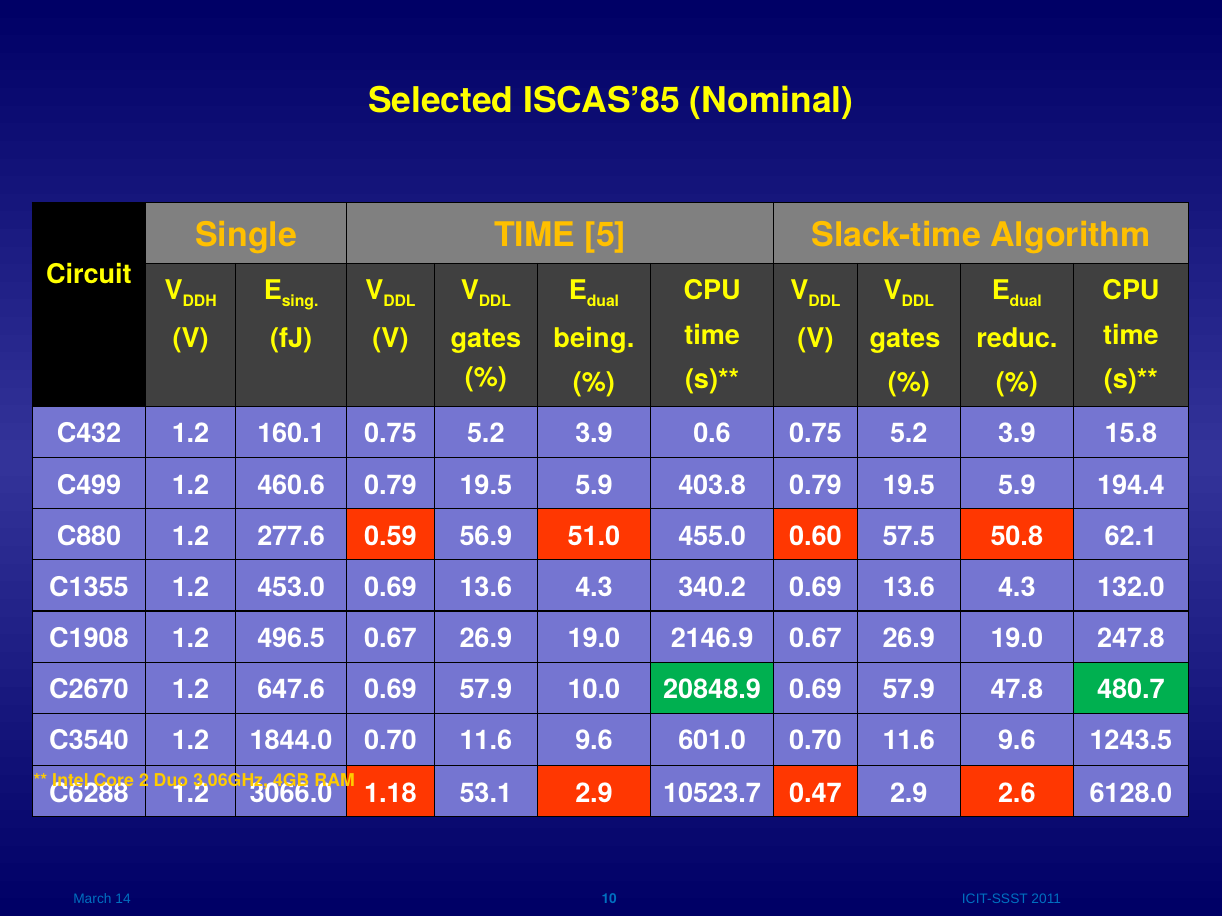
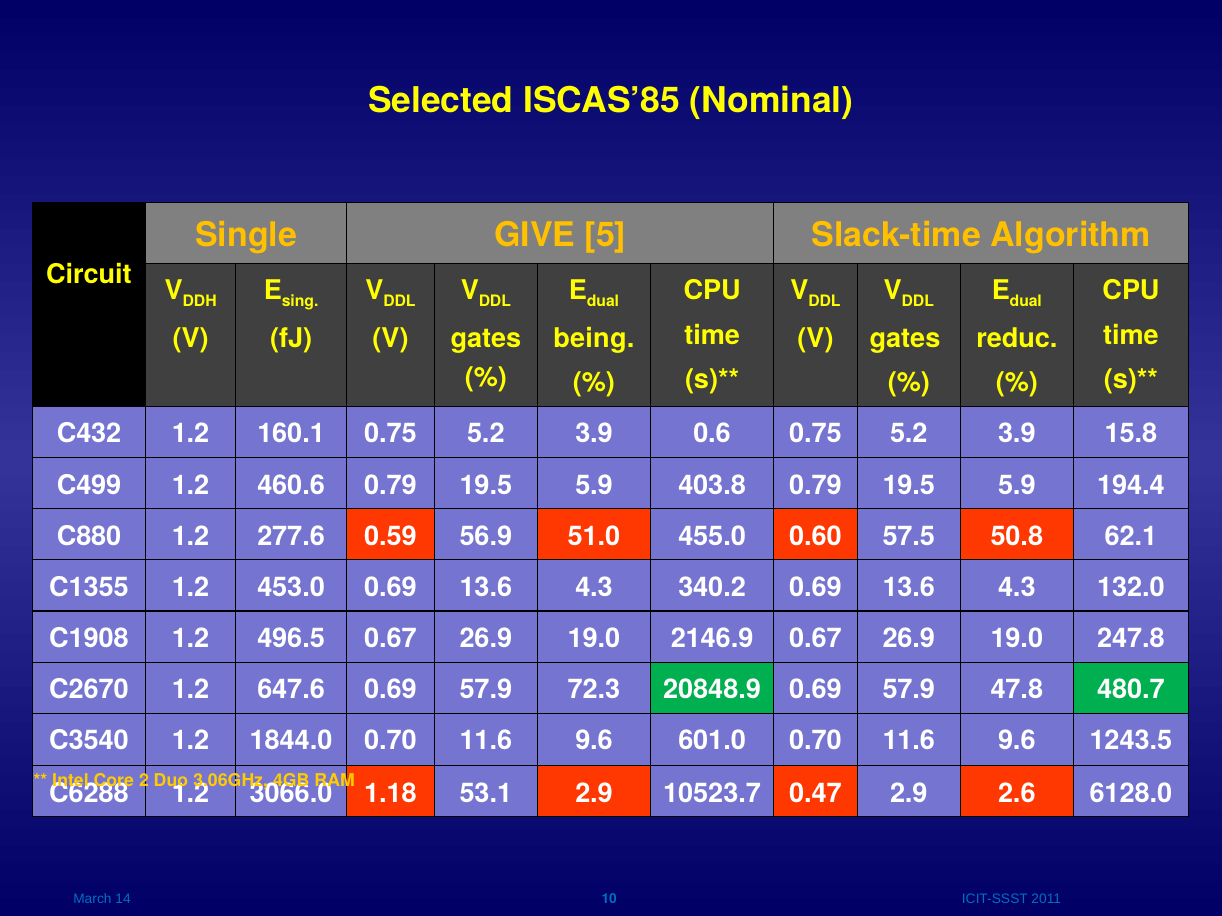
Single TIME: TIME -> GIVE (535, 236)
10.0: 10.0 -> 72.3 (594, 690)
